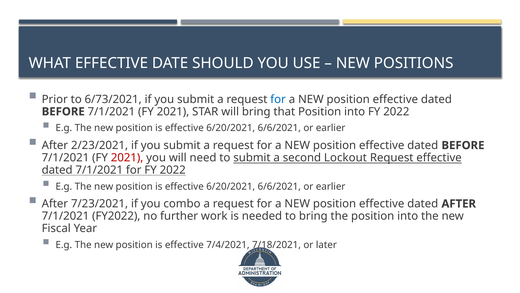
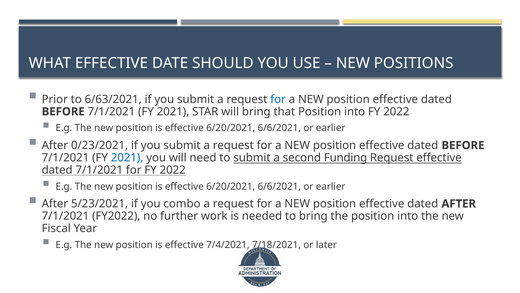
6/73/2021: 6/73/2021 -> 6/63/2021 (113, 99)
2/23/2021: 2/23/2021 -> 0/23/2021 (100, 145)
2021 colour: red -> blue (127, 157)
Lockout: Lockout -> Funding (346, 157)
7/23/2021: 7/23/2021 -> 5/23/2021 (100, 203)
